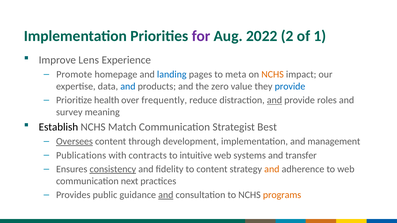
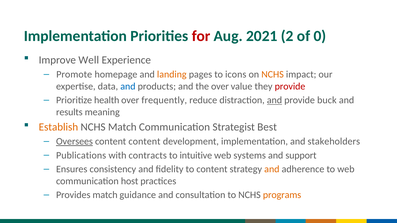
for colour: purple -> red (201, 36)
2022: 2022 -> 2021 (262, 36)
1: 1 -> 0 (320, 36)
Lens: Lens -> Well (89, 60)
landing colour: blue -> orange (172, 75)
meta: meta -> icons (236, 75)
the zero: zero -> over (220, 86)
provide colour: blue -> red (290, 86)
roles: roles -> buck (327, 100)
survey: survey -> results (69, 112)
Establish colour: black -> orange (58, 127)
content through: through -> content (144, 142)
management: management -> stakeholders (334, 142)
transfer: transfer -> support (301, 155)
consistency underline: present -> none (113, 169)
next: next -> host (130, 181)
Provides public: public -> match (105, 195)
and underline: present -> none (166, 195)
